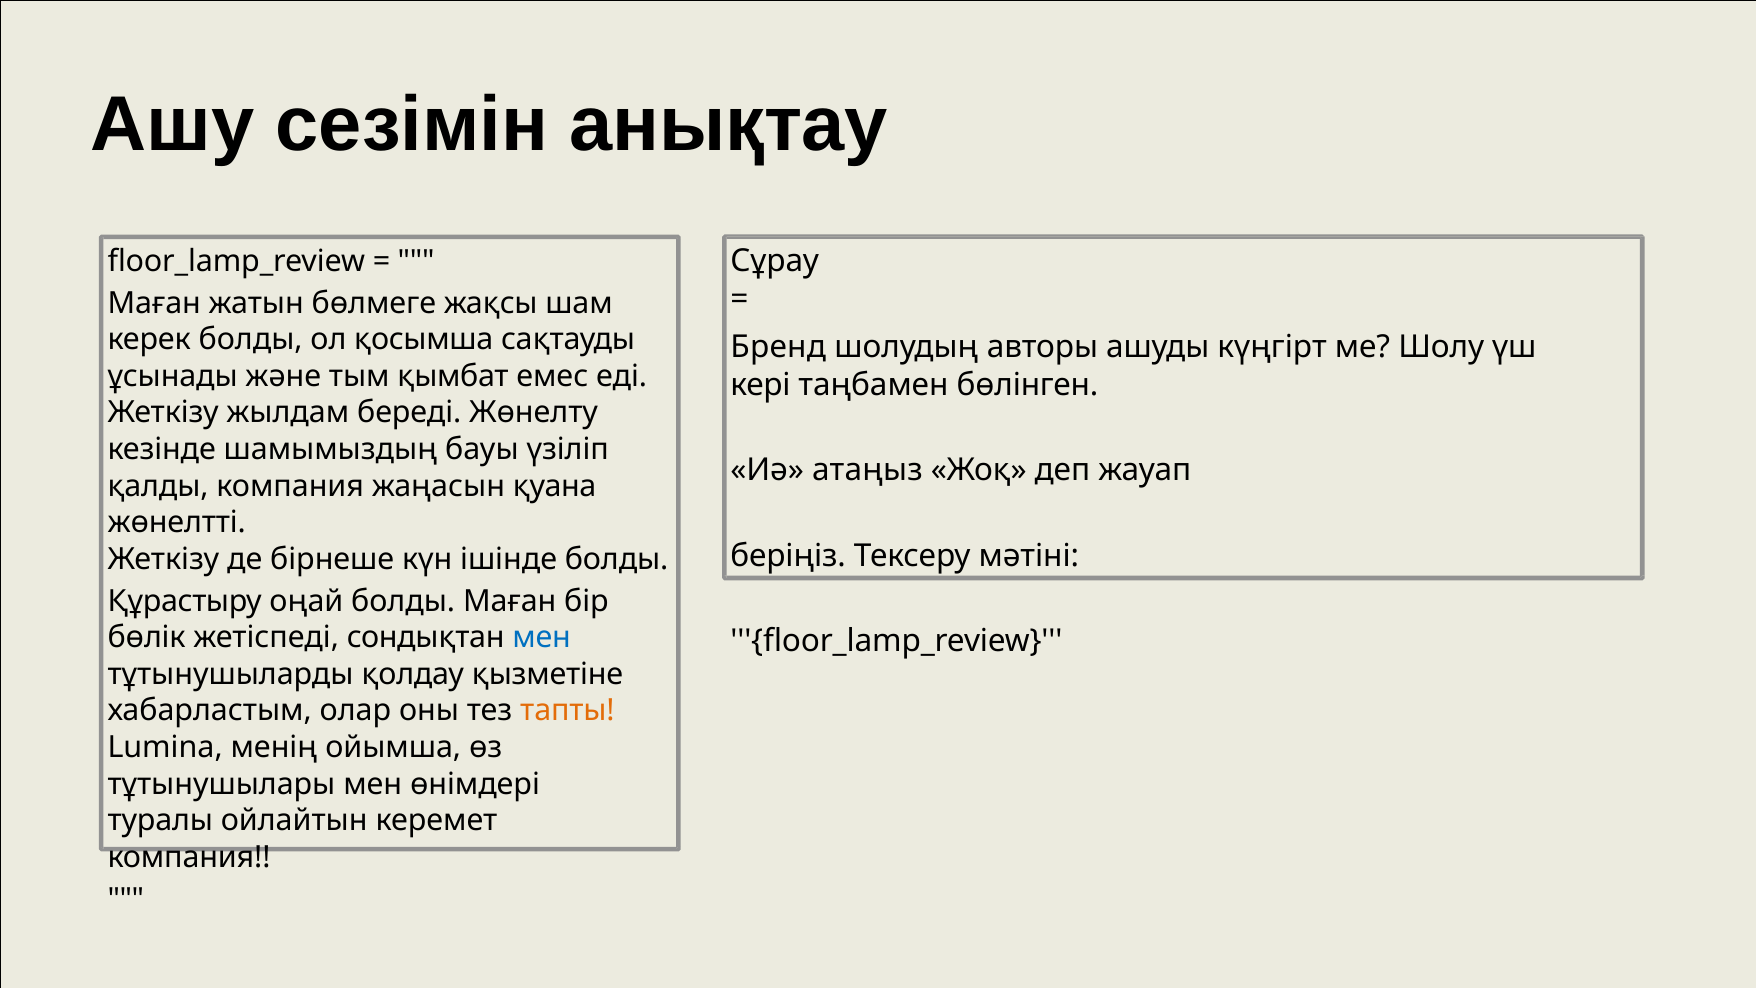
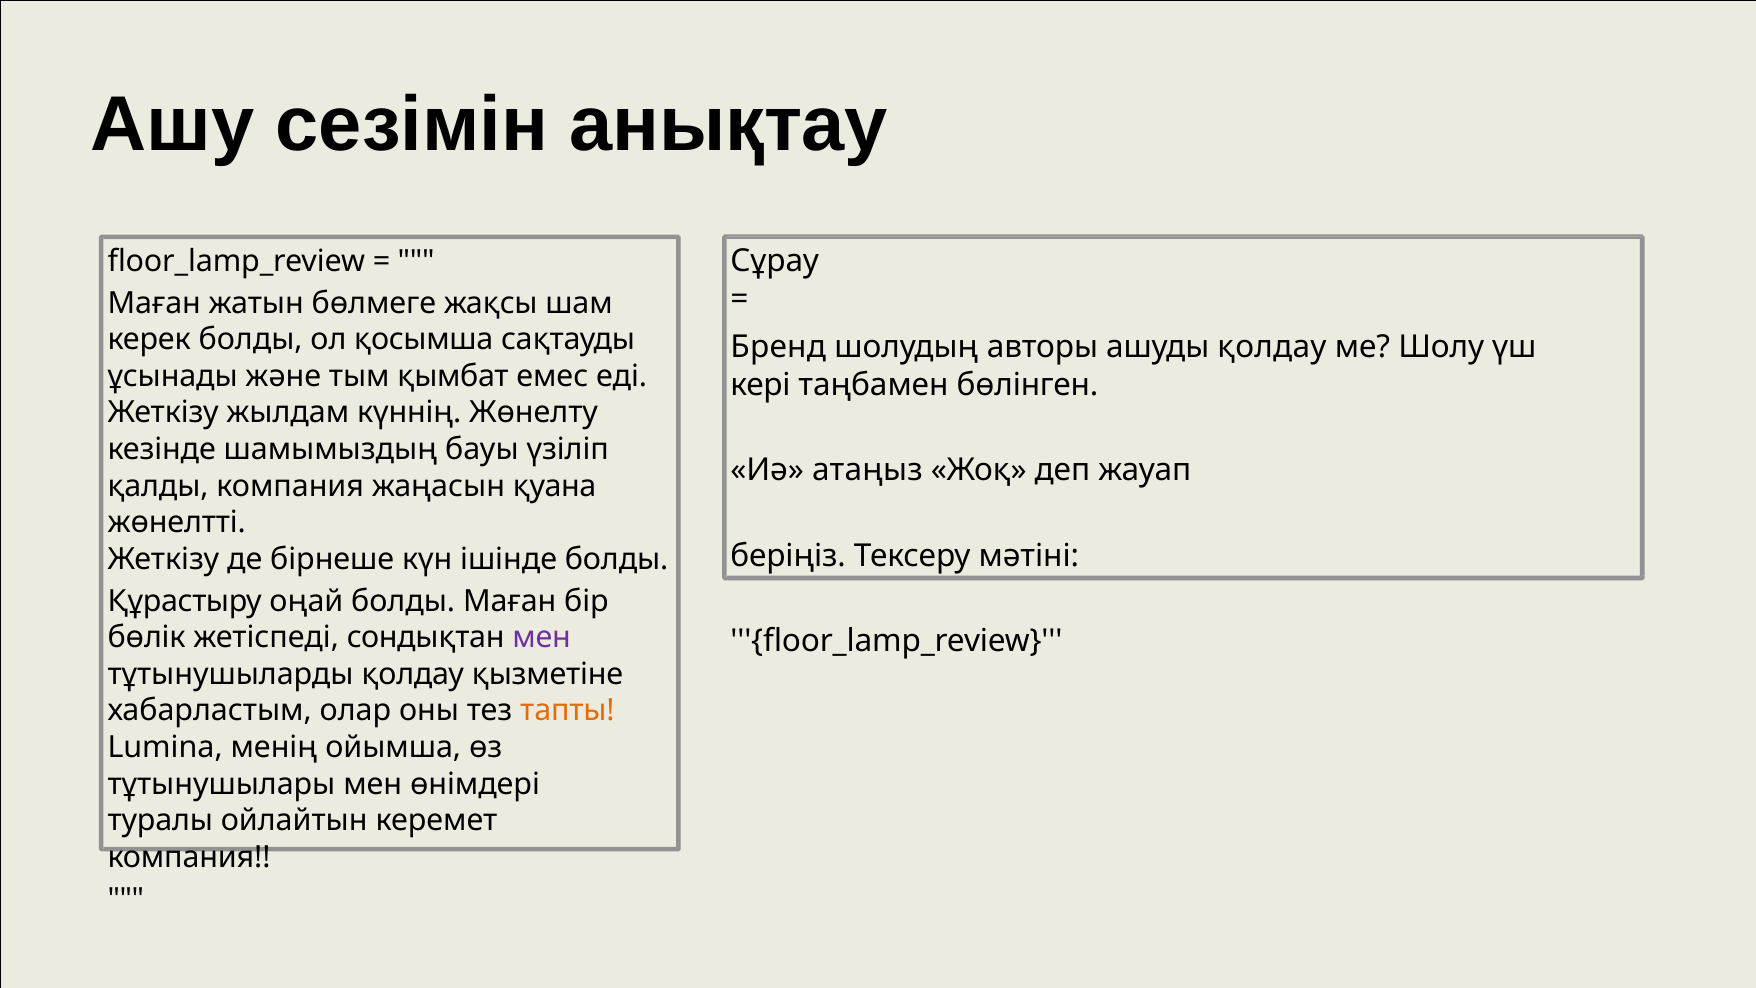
ашуды күңгірт: күңгірт -> қолдау (1272, 347)
береді: береді -> күннің (409, 413)
мен colour: blue -> purple (542, 637)
